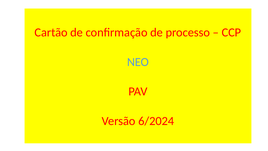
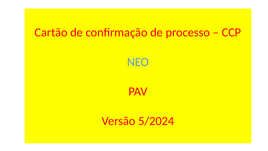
6/2024: 6/2024 -> 5/2024 (156, 121)
